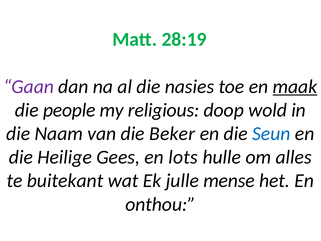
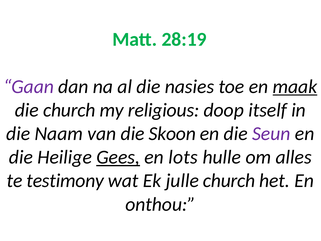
die people: people -> church (69, 110)
wold: wold -> itself (268, 110)
Beker: Beker -> Skoon (172, 134)
Seun colour: blue -> purple (271, 134)
Gees underline: none -> present (118, 157)
buitekant: buitekant -> testimony (65, 181)
julle mense: mense -> church (229, 181)
